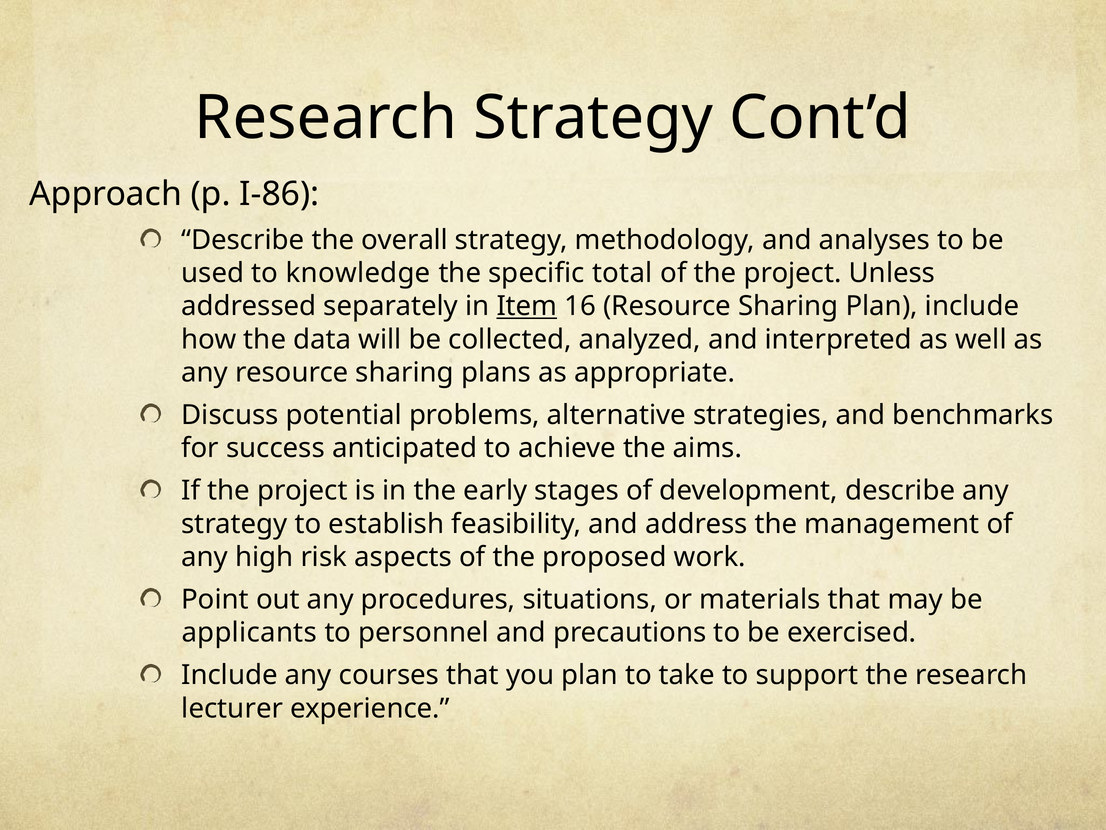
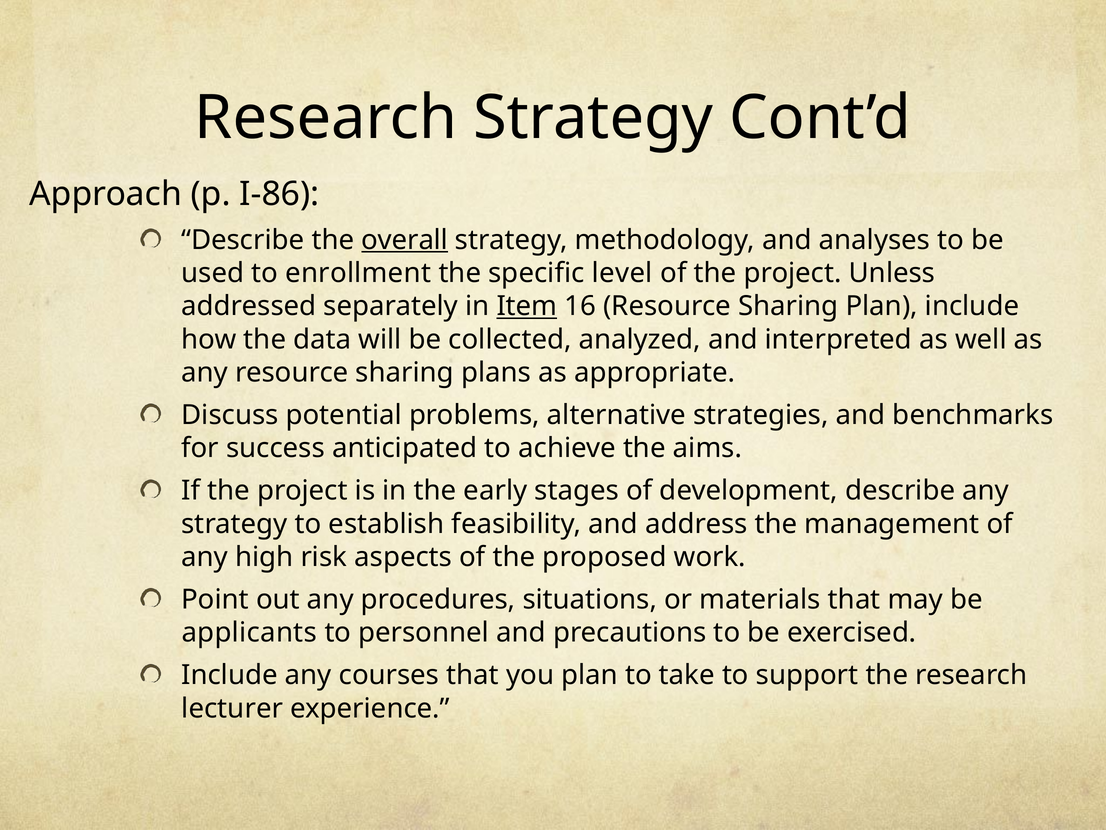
overall underline: none -> present (405, 240)
knowledge: knowledge -> enrollment (358, 273)
total: total -> level (622, 273)
